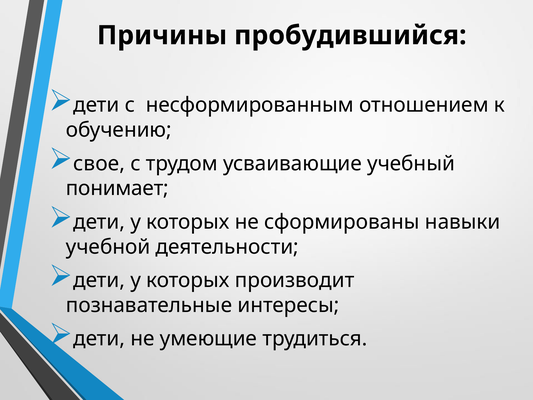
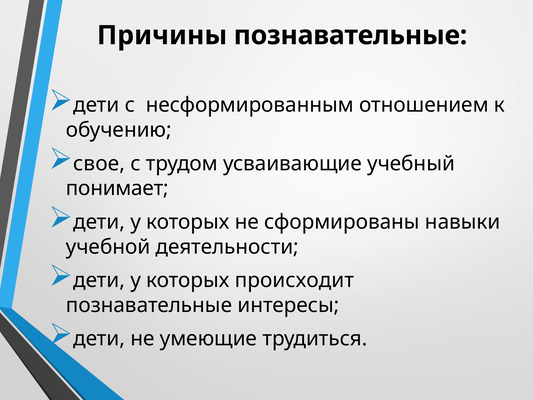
Причины пробудившийся: пробудившийся -> познавательные (350, 35)
производит: производит -> происходит (295, 280)
